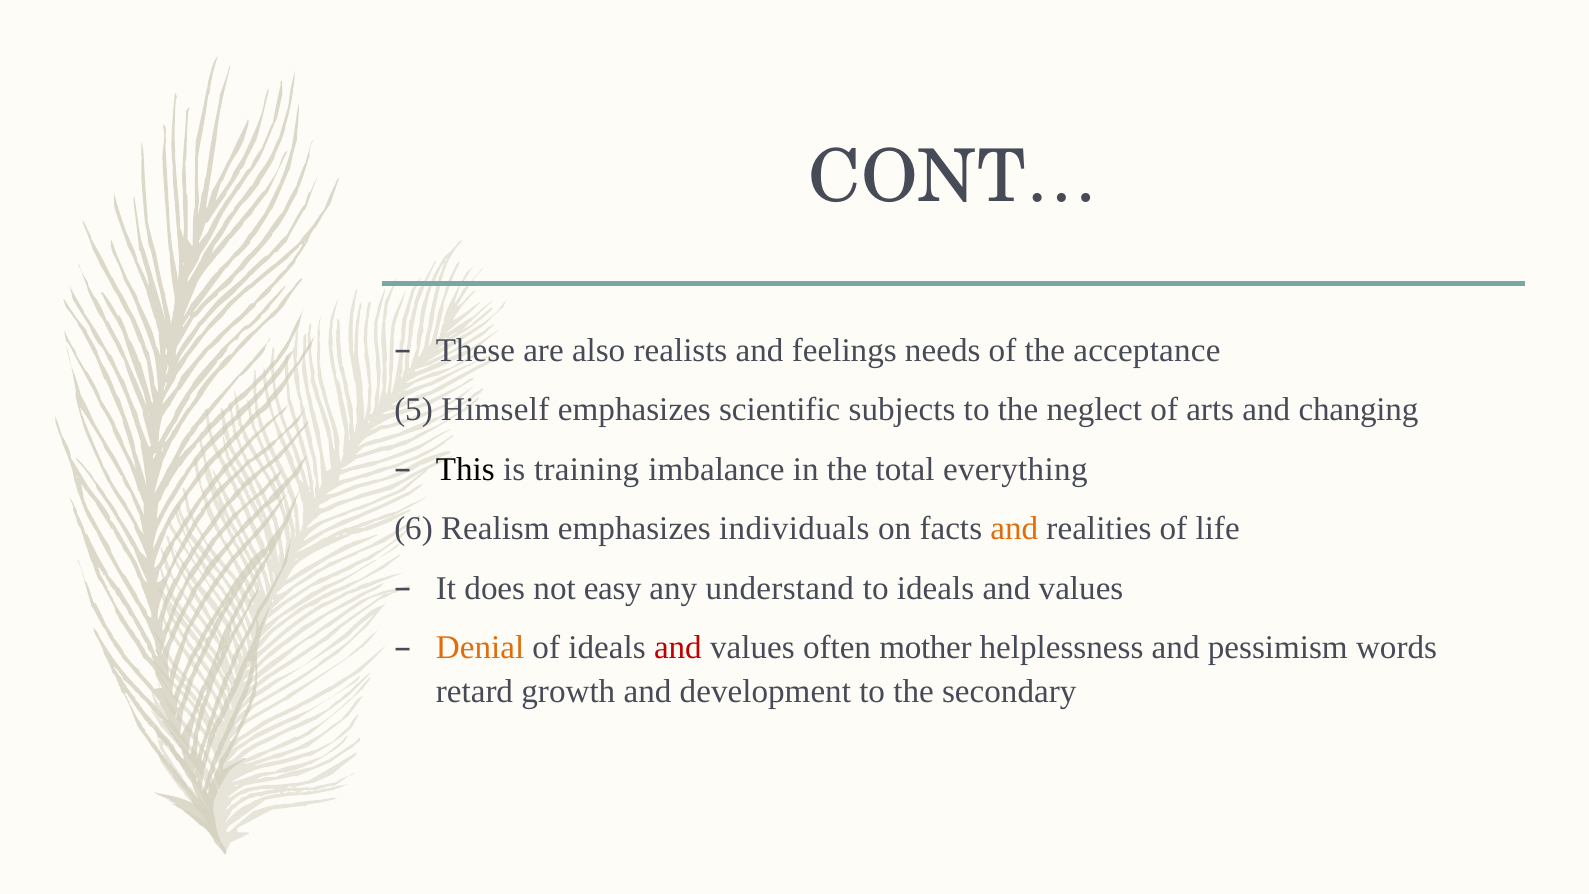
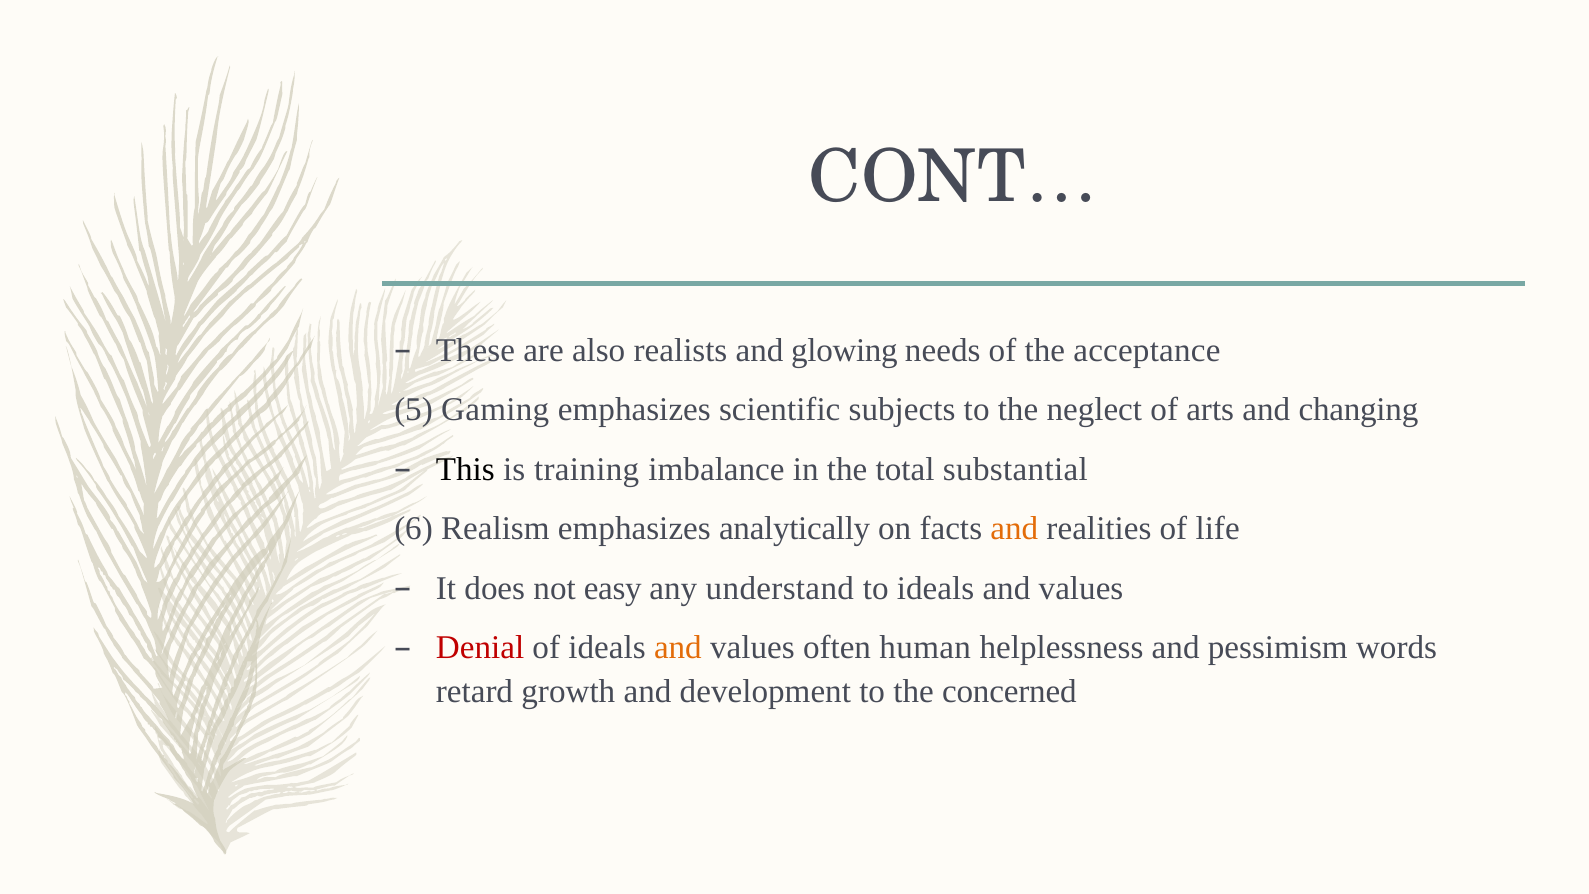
feelings: feelings -> glowing (844, 350)
Himself: Himself -> Gaming (495, 410)
everything: everything -> substantial (1015, 469)
individuals: individuals -> analytically (795, 529)
Denial colour: orange -> red (480, 648)
and colour: red -> orange (678, 648)
mother: mother -> human (925, 648)
secondary: secondary -> concerned (1009, 692)
